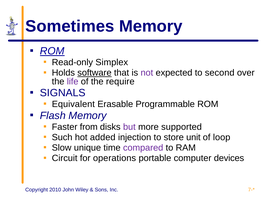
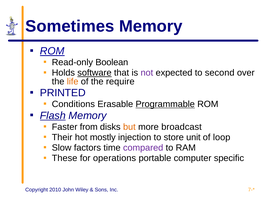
Simplex: Simplex -> Boolean (112, 62)
life colour: purple -> orange (73, 82)
SIGNALS: SIGNALS -> PRINTED (63, 93)
Equivalent: Equivalent -> Conditions (73, 104)
Programmable underline: none -> present (165, 104)
Flash underline: none -> present (53, 116)
but colour: purple -> orange (129, 127)
supported: supported -> broadcast (181, 127)
Such: Such -> Their (62, 137)
added: added -> mostly (103, 137)
unique: unique -> factors (87, 148)
Circuit: Circuit -> These (65, 158)
devices: devices -> specific (229, 158)
